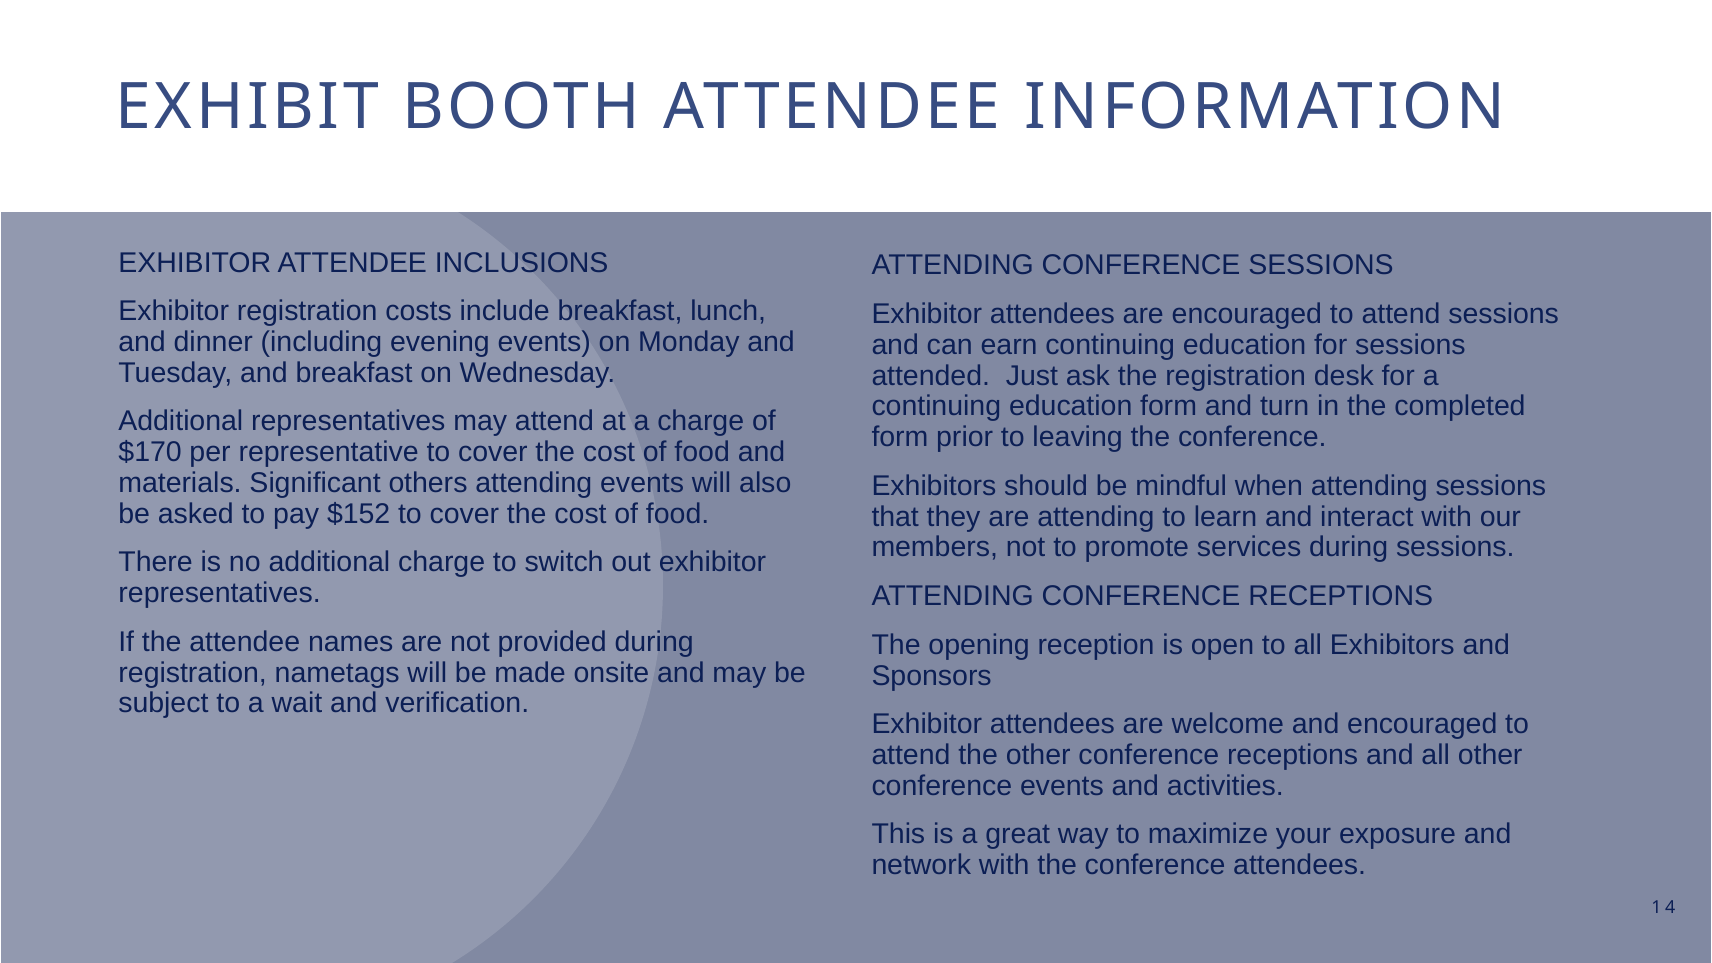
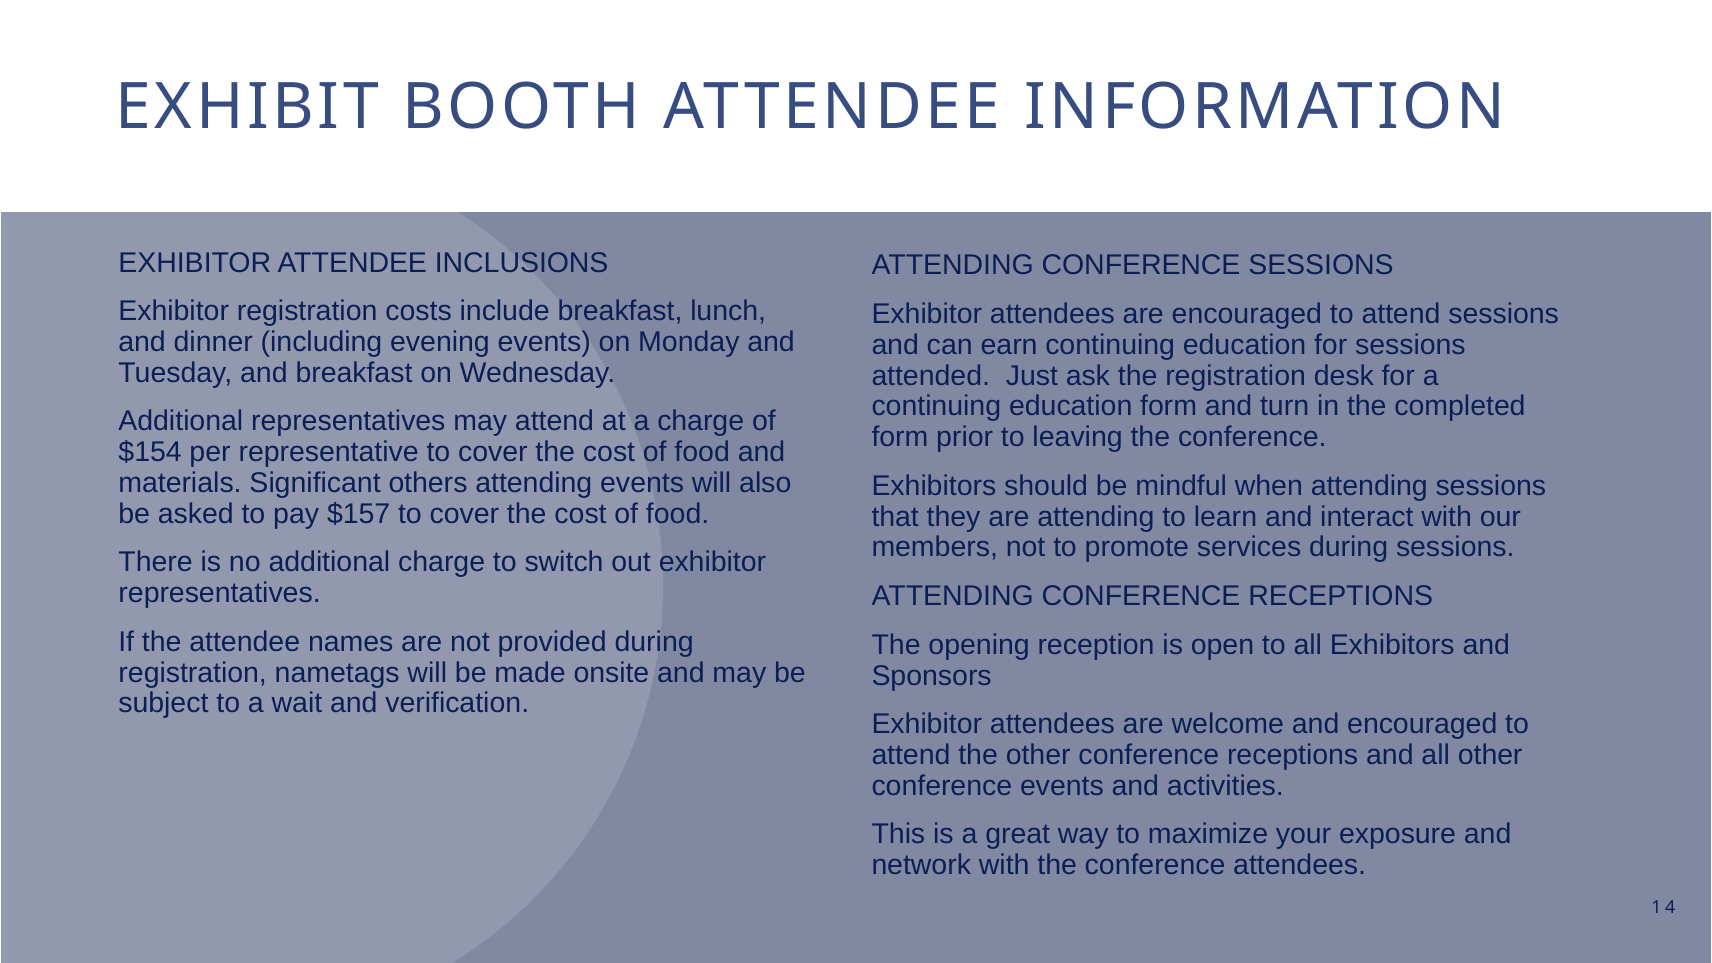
$170: $170 -> $154 (150, 452)
$152: $152 -> $157 (359, 514)
